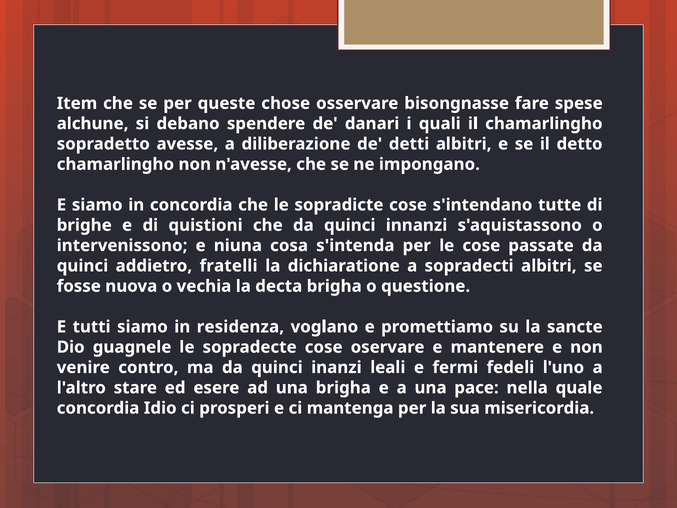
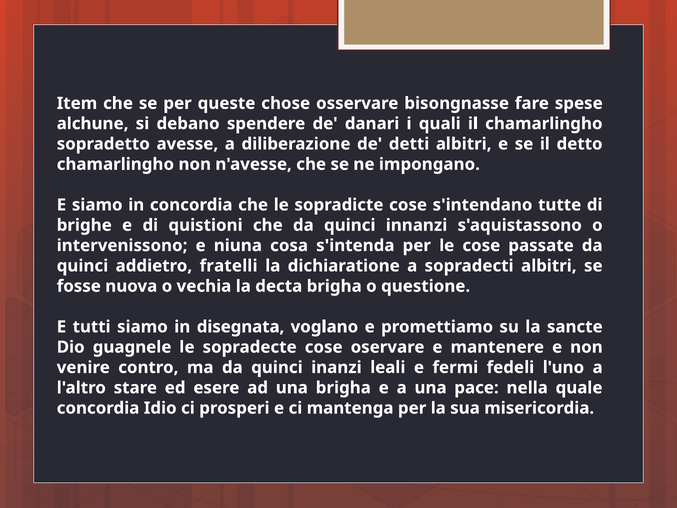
residenza: residenza -> disegnata (241, 327)
